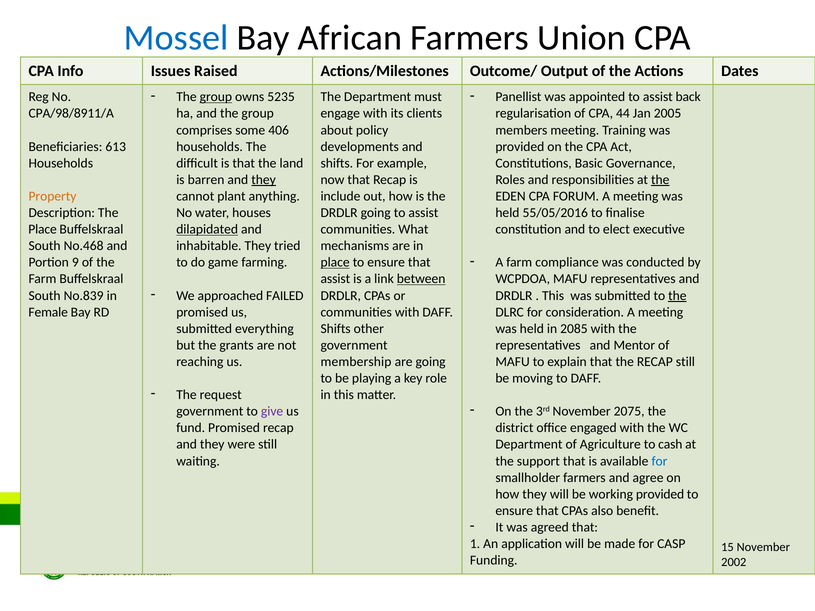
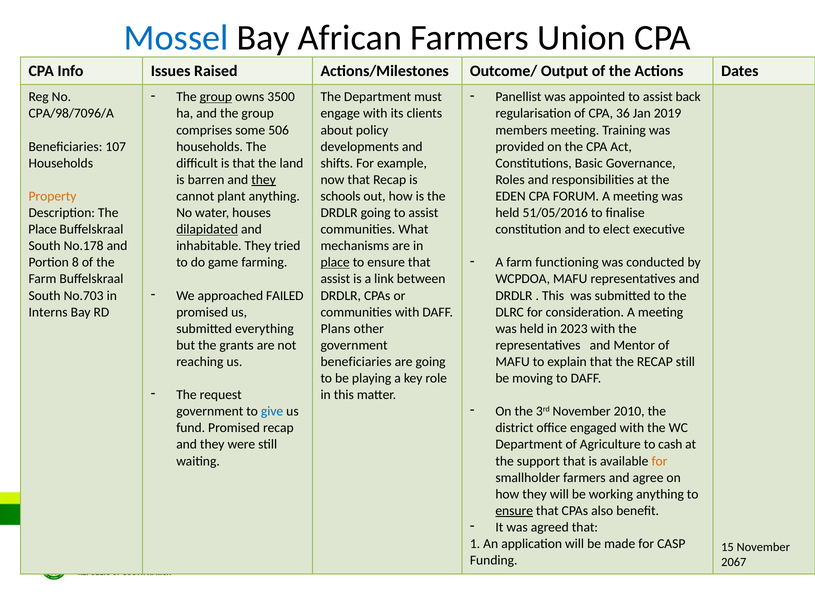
5235: 5235 -> 3500 (281, 97)
CPA/98/8911/A: CPA/98/8911/A -> CPA/98/7096/A (71, 114)
44: 44 -> 36 (623, 114)
2005: 2005 -> 2019 (668, 114)
406: 406 -> 506 (279, 130)
613: 613 -> 107 (116, 147)
the underline: present -> none (660, 180)
include: include -> schools (341, 196)
55/05/2016: 55/05/2016 -> 51/05/2016 (555, 213)
No.468: No.468 -> No.178 (84, 246)
compliance: compliance -> functioning (567, 263)
9: 9 -> 8 (75, 263)
between underline: present -> none (421, 279)
No.839: No.839 -> No.703 (84, 296)
the underline: present -> none (677, 296)
Female: Female -> Interns (48, 312)
Shifts: Shifts -> Plans (335, 329)
2085: 2085 -> 2023 (574, 329)
membership: membership -> beneficiaries (356, 362)
2075: 2075 -> 2010 (629, 412)
give colour: purple -> blue (272, 412)
for colour: blue -> orange (659, 461)
working provided: provided -> anything (660, 494)
ensure underline: none -> present (514, 511)
2002: 2002 -> 2067 (734, 563)
